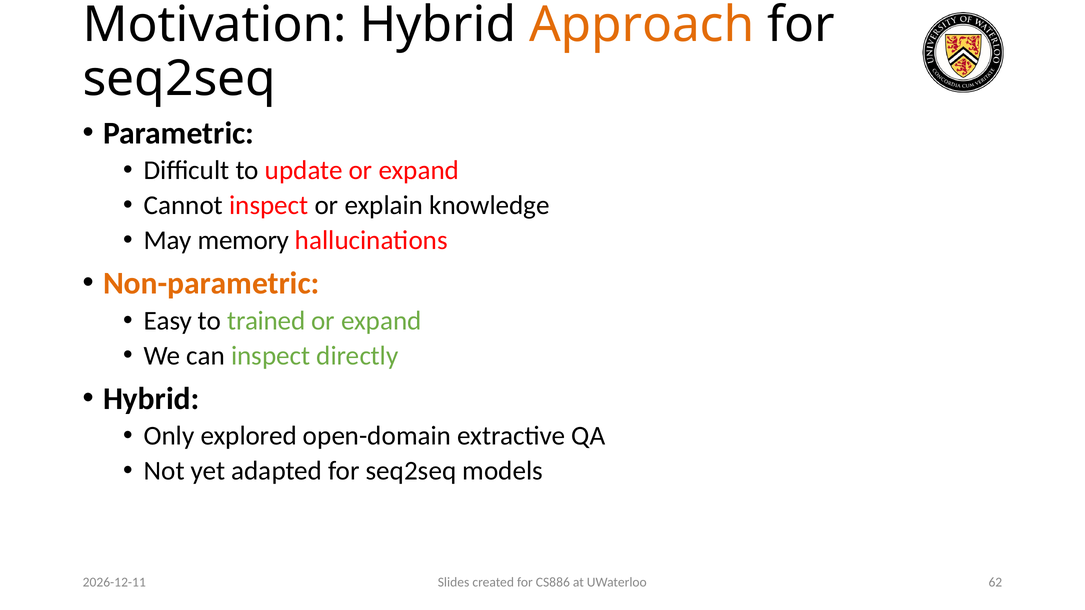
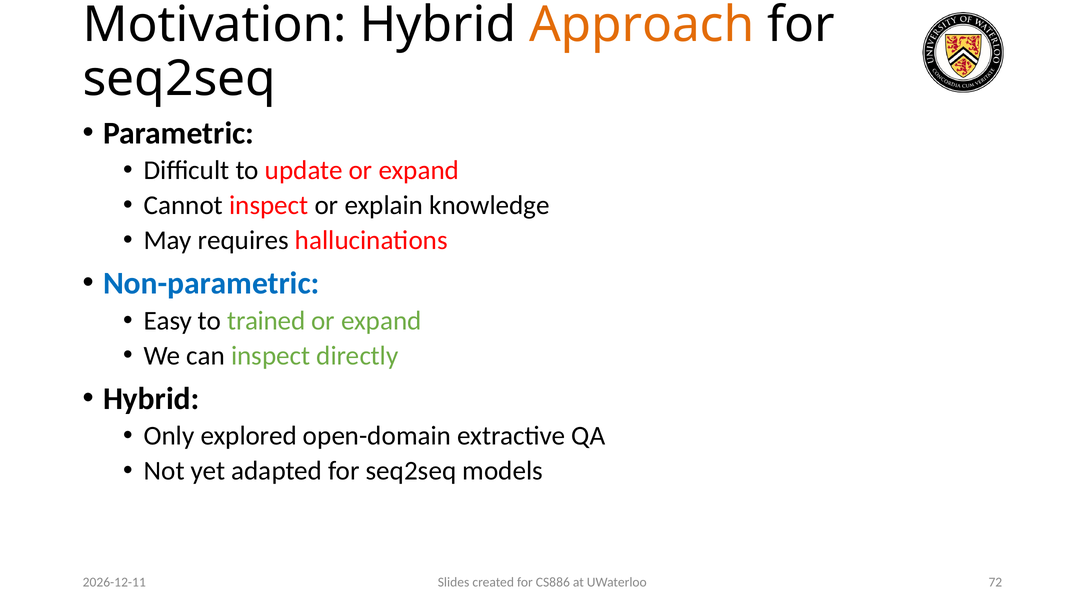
memory: memory -> requires (243, 240)
Non-parametric colour: orange -> blue (211, 283)
62: 62 -> 72 (995, 583)
